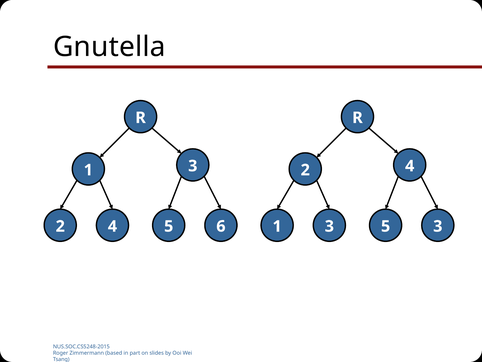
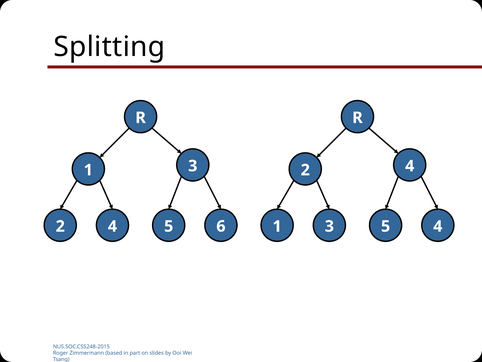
Gnutella: Gnutella -> Splitting (109, 47)
3: 3 -> 4 (438, 226)
